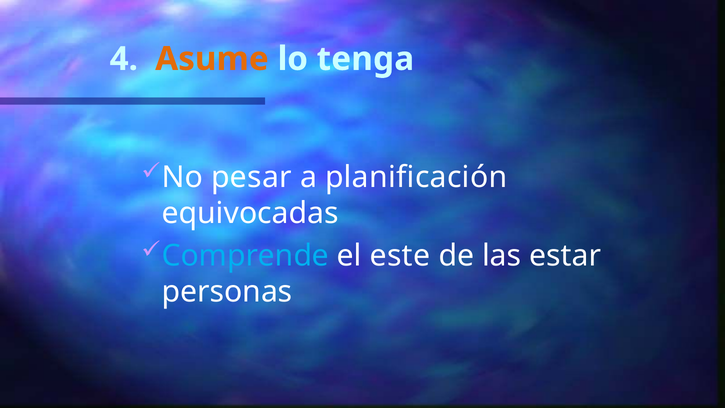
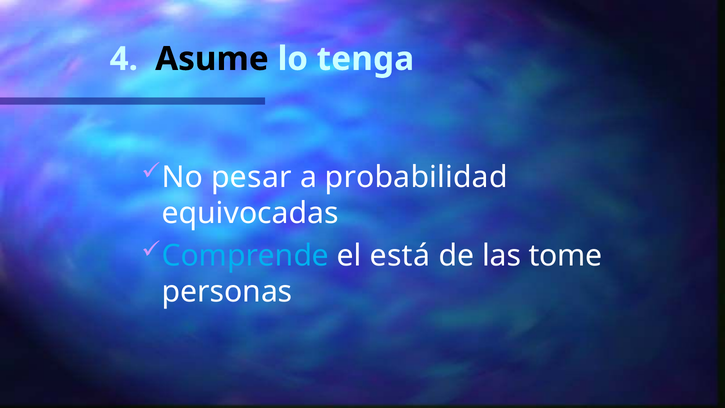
Asume colour: orange -> black (212, 59)
planificación: planificación -> probabilidad (416, 177)
este: este -> está (400, 256)
estar: estar -> tome (565, 256)
